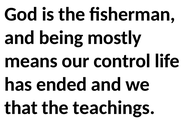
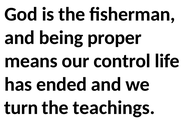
mostly: mostly -> proper (114, 38)
that: that -> turn (21, 108)
